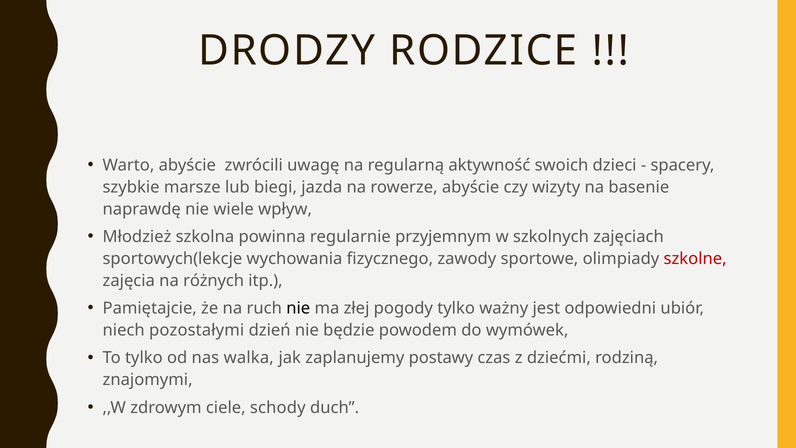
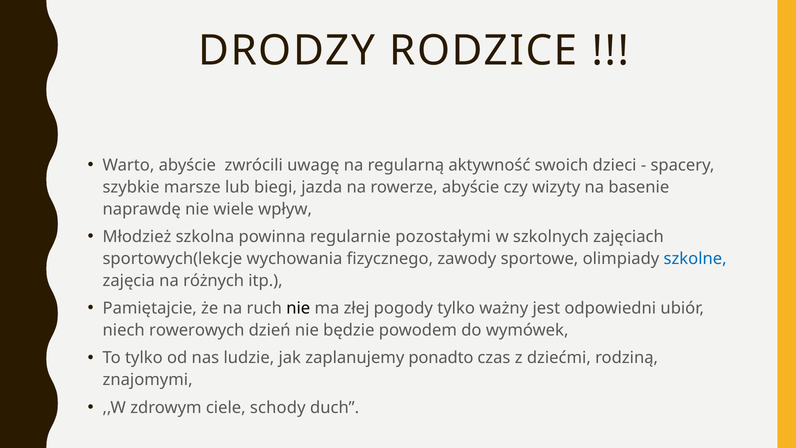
przyjemnym: przyjemnym -> pozostałymi (443, 237)
szkolne colour: red -> blue (695, 259)
pozostałymi: pozostałymi -> rowerowych (197, 330)
walka: walka -> ludzie (249, 358)
postawy: postawy -> ponadto (441, 358)
